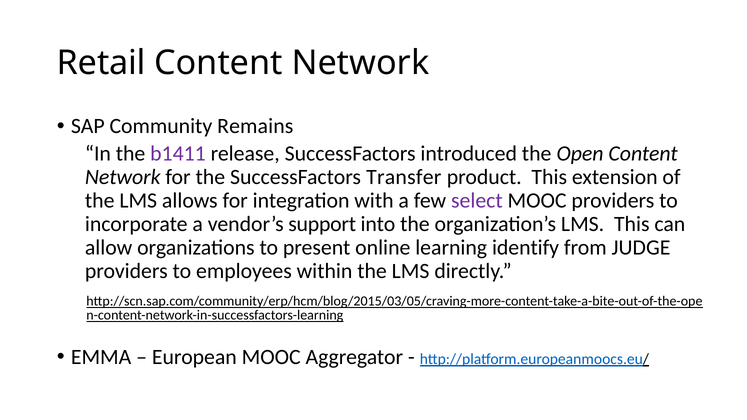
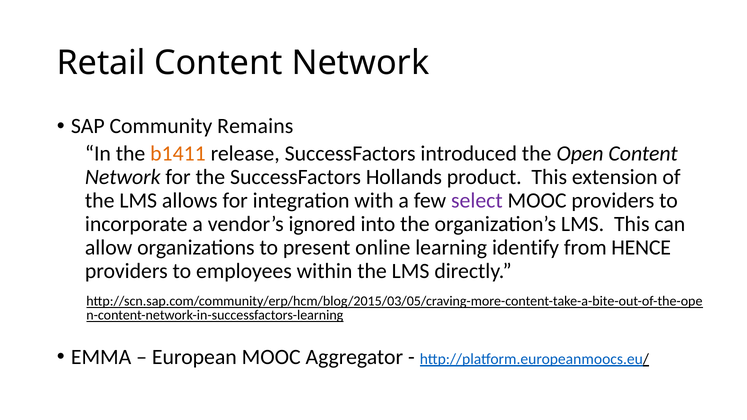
b1411 colour: purple -> orange (178, 154)
Transfer: Transfer -> Hollands (404, 177)
support: support -> ignored (322, 224)
JUDGE: JUDGE -> HENCE (641, 248)
